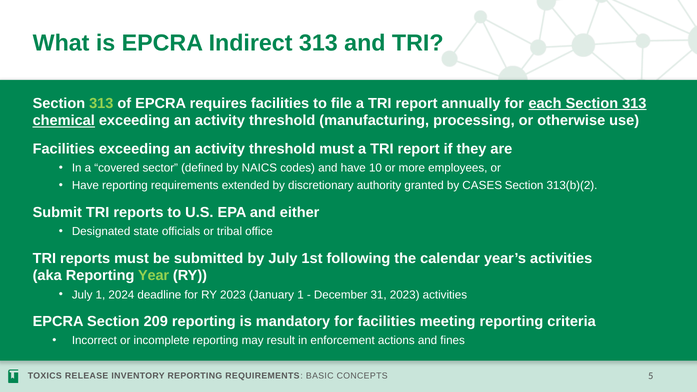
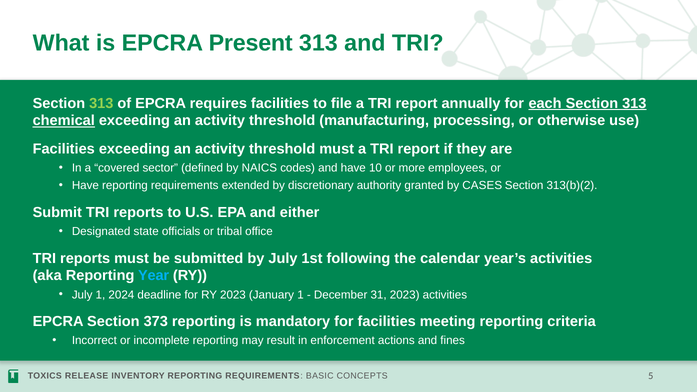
Indirect: Indirect -> Present (251, 43)
Year colour: light green -> light blue (154, 276)
209: 209 -> 373 (156, 322)
